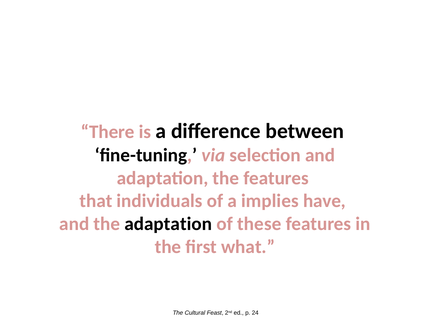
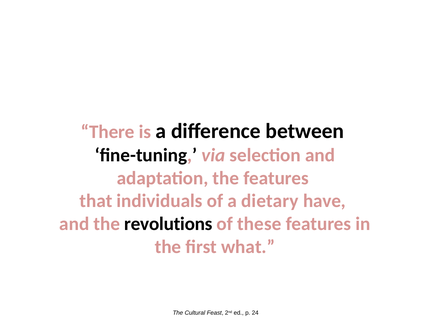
implies: implies -> dietary (270, 201)
the adaptation: adaptation -> revolutions (168, 224)
